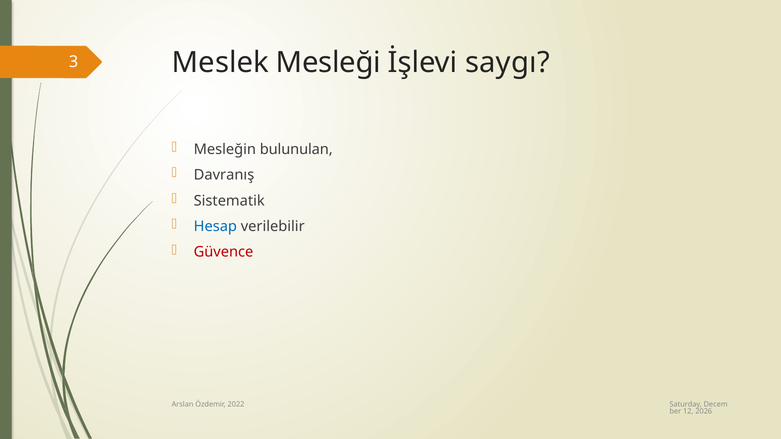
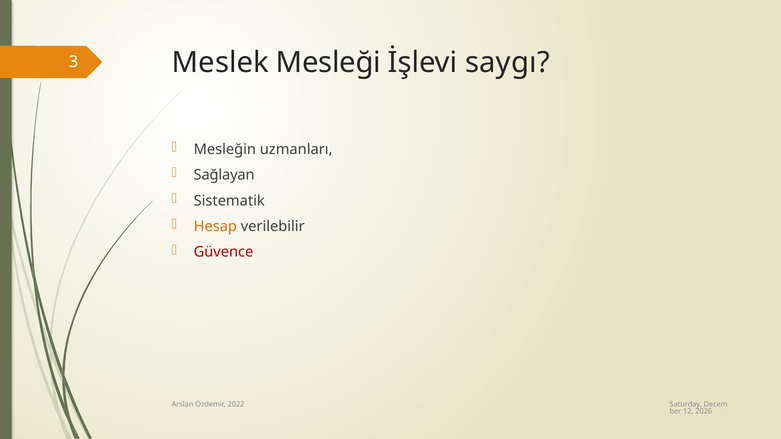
bulunulan: bulunulan -> uzmanları (296, 149)
Davranış: Davranış -> Sağlayan (224, 175)
Hesap colour: blue -> orange (215, 227)
